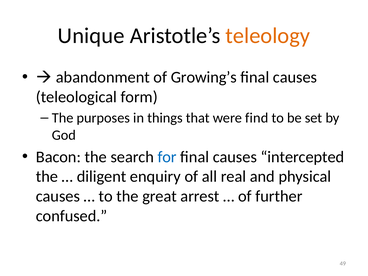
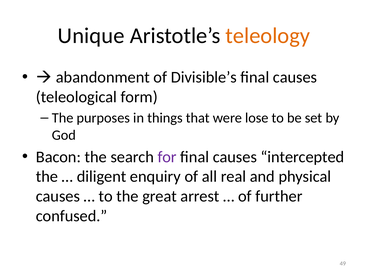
Growing’s: Growing’s -> Divisible’s (204, 77)
find: find -> lose (257, 118)
for colour: blue -> purple (167, 157)
